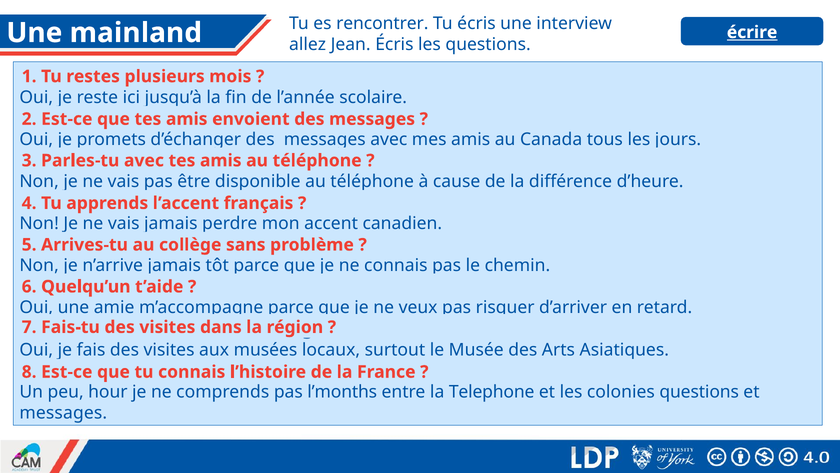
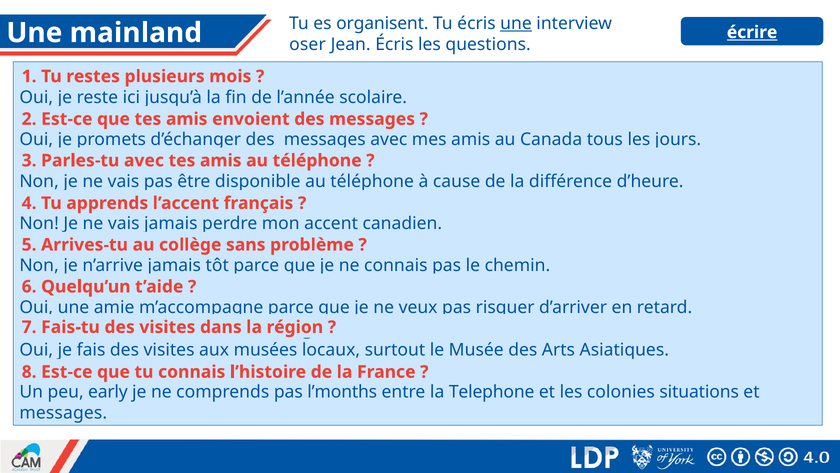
rencontrer: rencontrer -> organisent (382, 23)
une underline: none -> present (516, 23)
allez: allez -> oser (307, 44)
hour: hour -> early (108, 391)
colonies questions: questions -> situations (699, 391)
